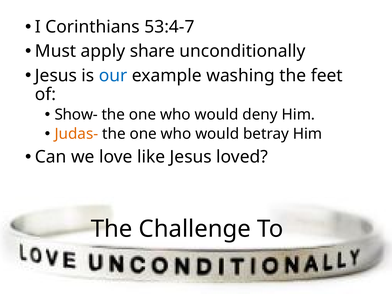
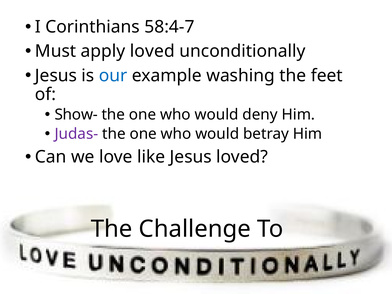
53:4-7: 53:4-7 -> 58:4-7 (169, 27)
apply share: share -> loved (152, 51)
Judas- colour: orange -> purple (76, 134)
